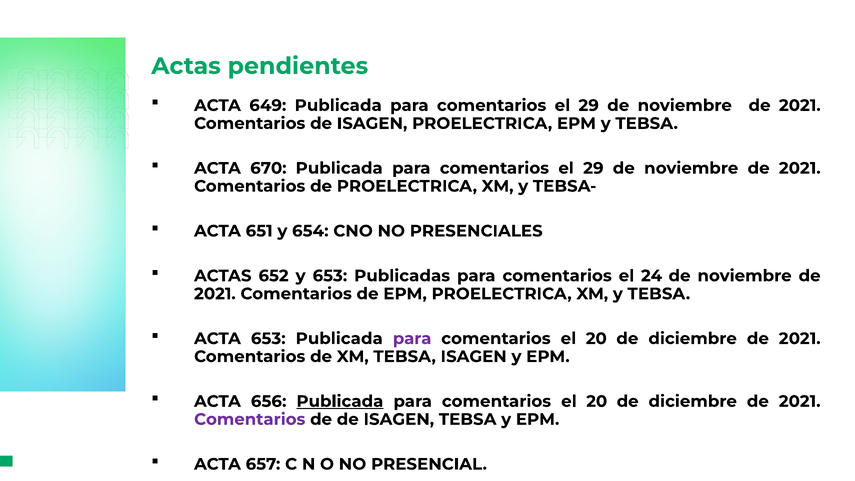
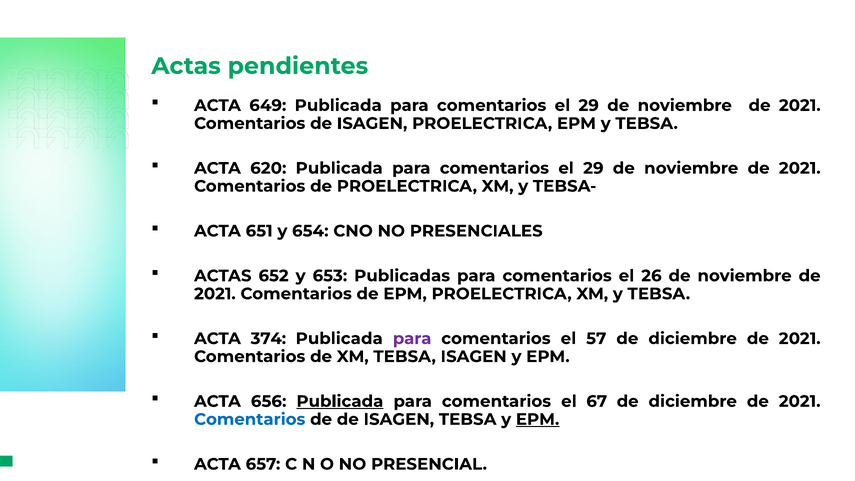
670: 670 -> 620 (268, 168)
24: 24 -> 26 (651, 276)
ACTA 653: 653 -> 374 (268, 339)
20: 20 -> 57 (596, 339)
20: 20 -> 67 (597, 401)
Comentarios colour: purple -> blue (250, 419)
EPM underline: none -> present (538, 419)
